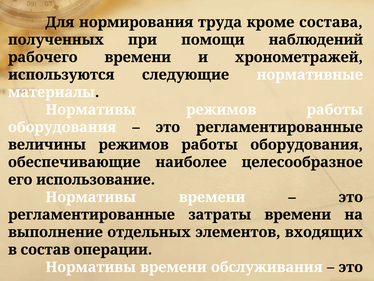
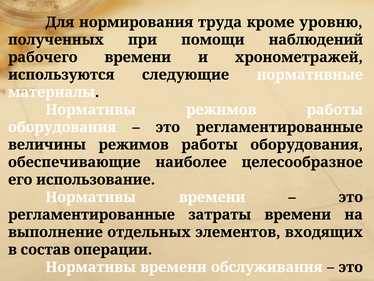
состава: состава -> уровню (331, 22)
